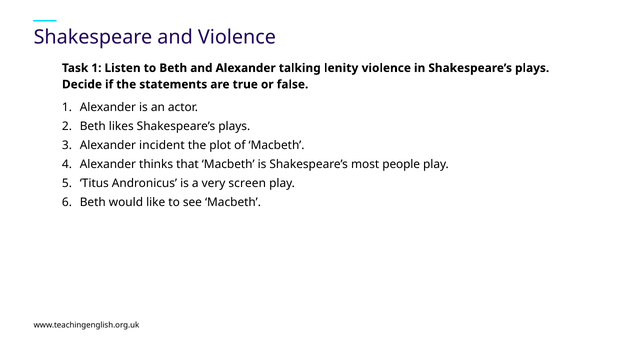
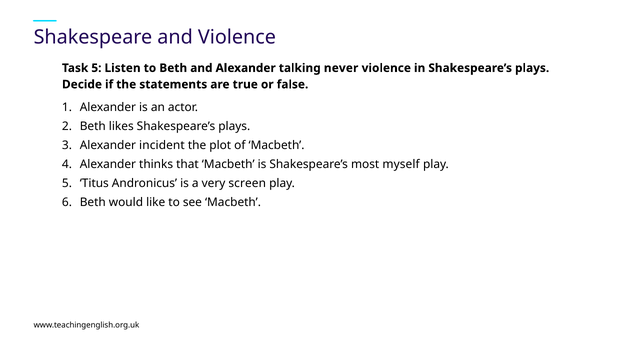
Task 1: 1 -> 5 (96, 68)
lenity: lenity -> never (341, 68)
people: people -> myself (401, 164)
